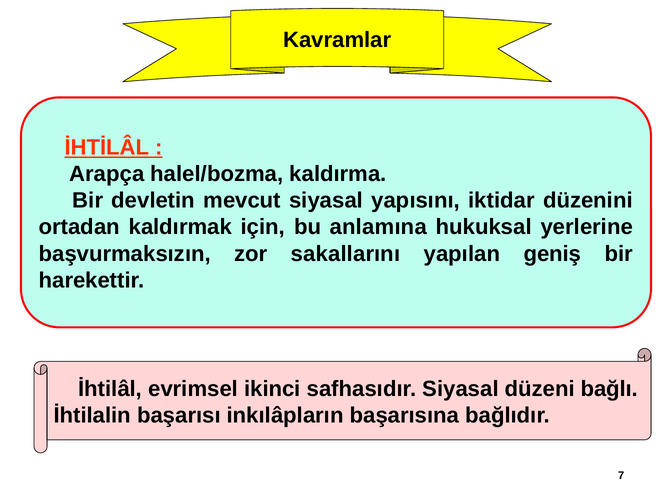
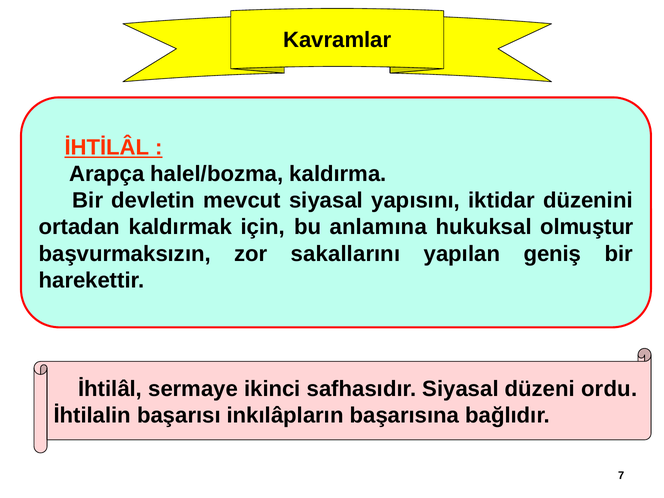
yerlerine: yerlerine -> olmuştur (587, 227)
evrimsel: evrimsel -> sermaye (193, 389)
bağlı: bağlı -> ordu (609, 389)
